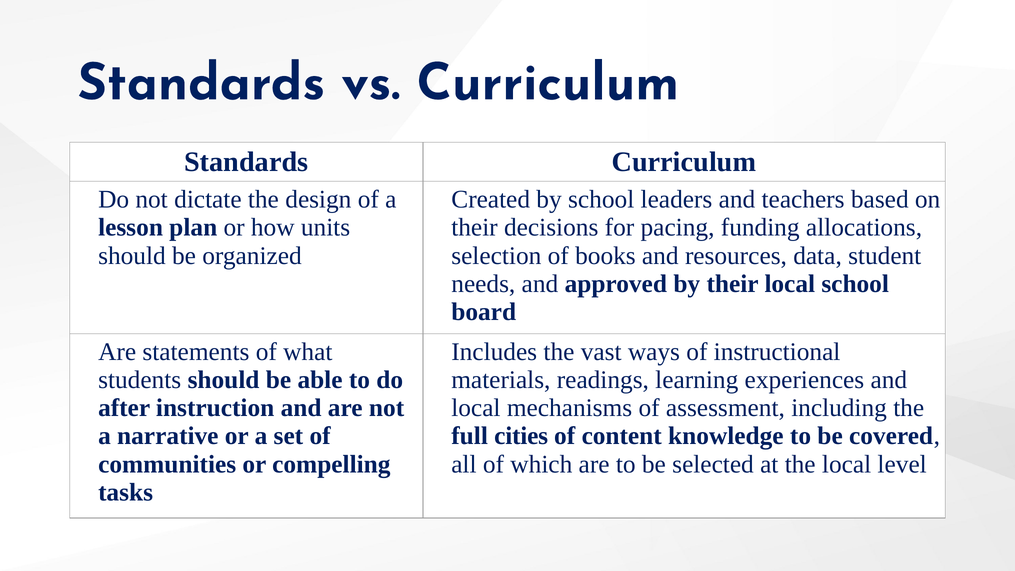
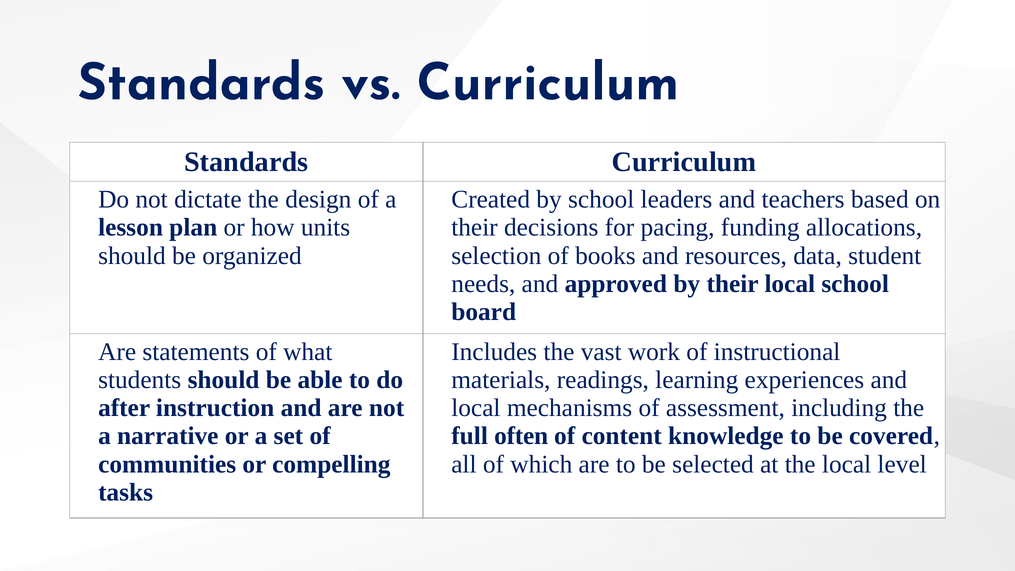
ways: ways -> work (654, 352)
cities: cities -> often (521, 436)
